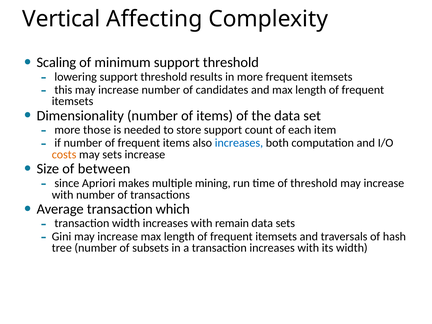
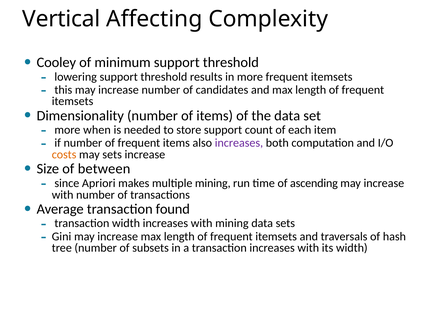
Scaling: Scaling -> Cooley (56, 62)
those: those -> when (97, 130)
increases colour: blue -> purple (239, 143)
of threshold: threshold -> ascending (314, 183)
which: which -> found (173, 209)
with remain: remain -> mining (232, 223)
